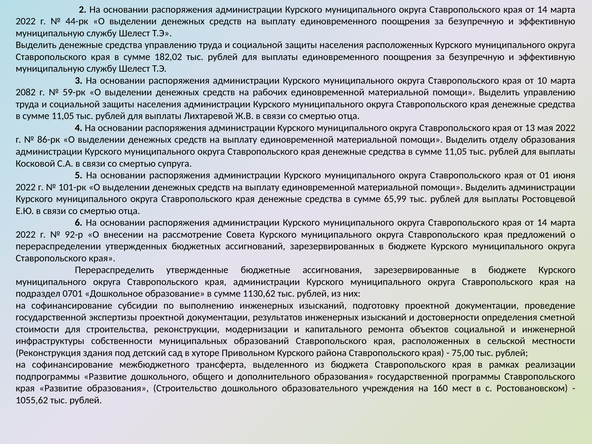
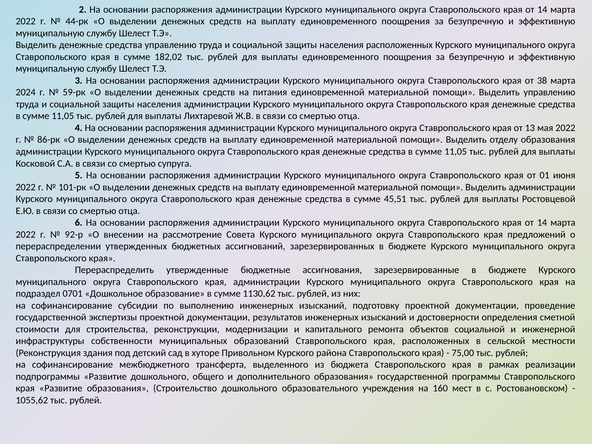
10: 10 -> 38 (542, 81)
2082: 2082 -> 2024 (26, 92)
рабочих: рабочих -> питания (270, 92)
65,99: 65,99 -> 45,51 (395, 199)
